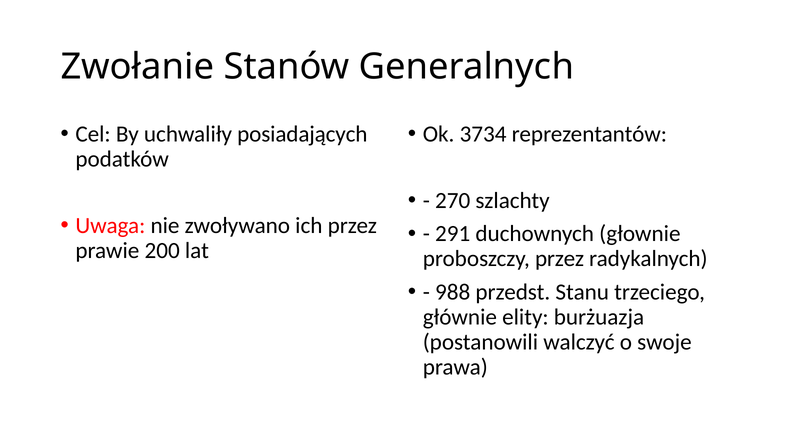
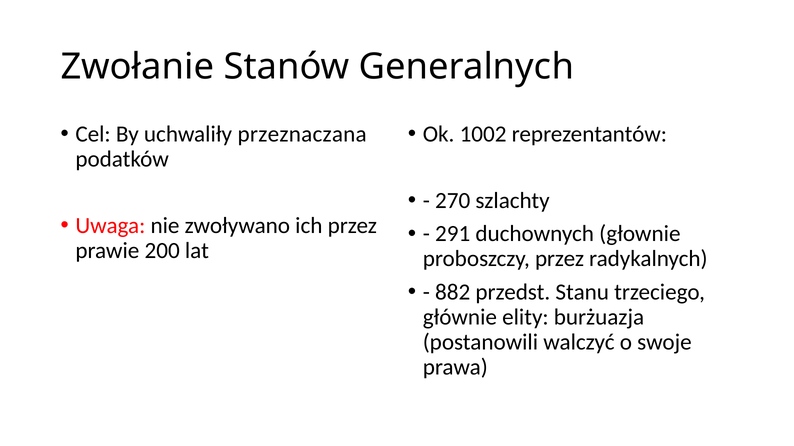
posiadających: posiadających -> przeznaczana (302, 134)
3734: 3734 -> 1002 (483, 134)
988: 988 -> 882 (453, 292)
